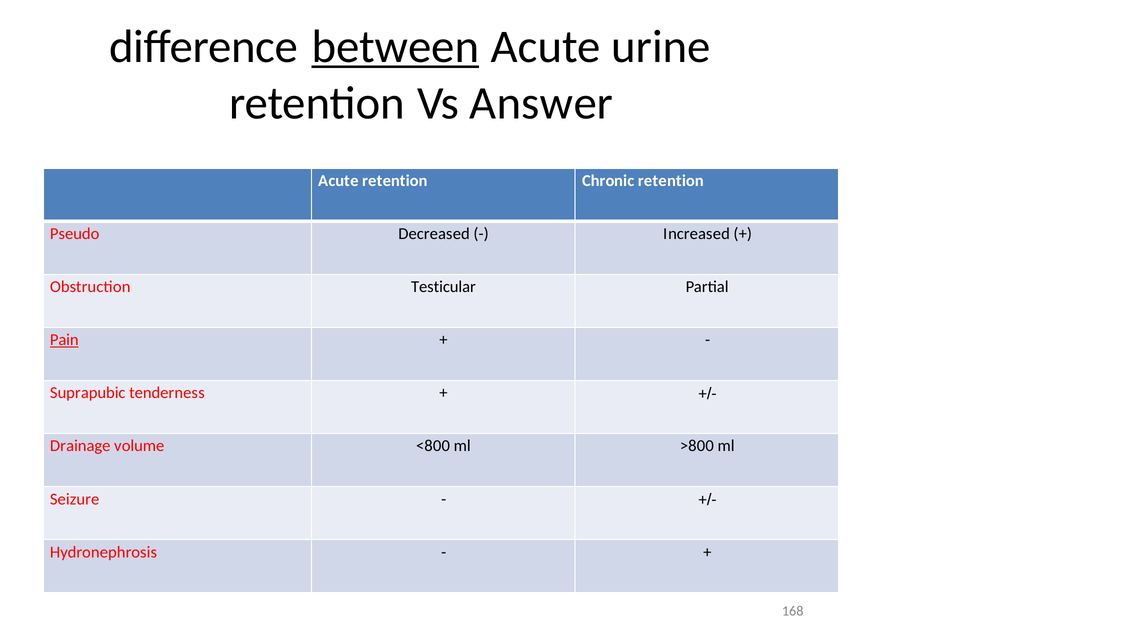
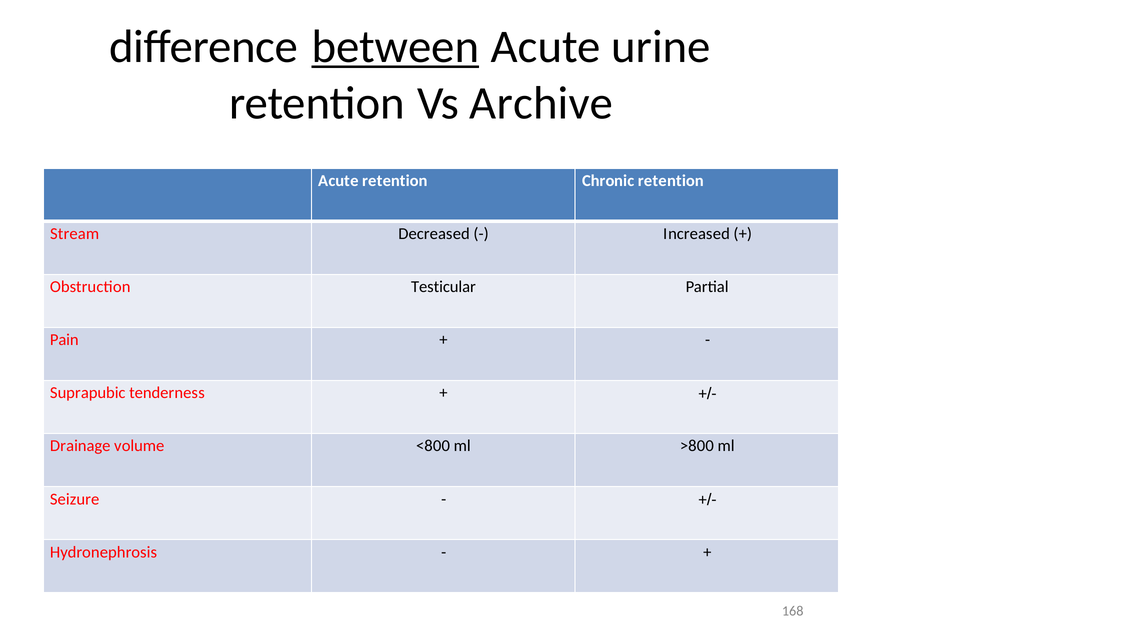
Answer: Answer -> Archive (541, 103)
Pseudo: Pseudo -> Stream (75, 234)
Pain underline: present -> none (64, 340)
